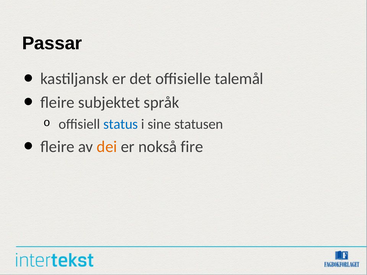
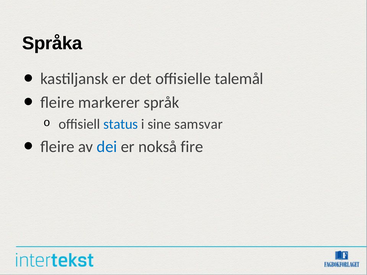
Passar: Passar -> Språka (52, 43)
subjektet: subjektet -> markerer (109, 102)
statusen: statusen -> samsvar (199, 124)
dei colour: orange -> blue (107, 147)
